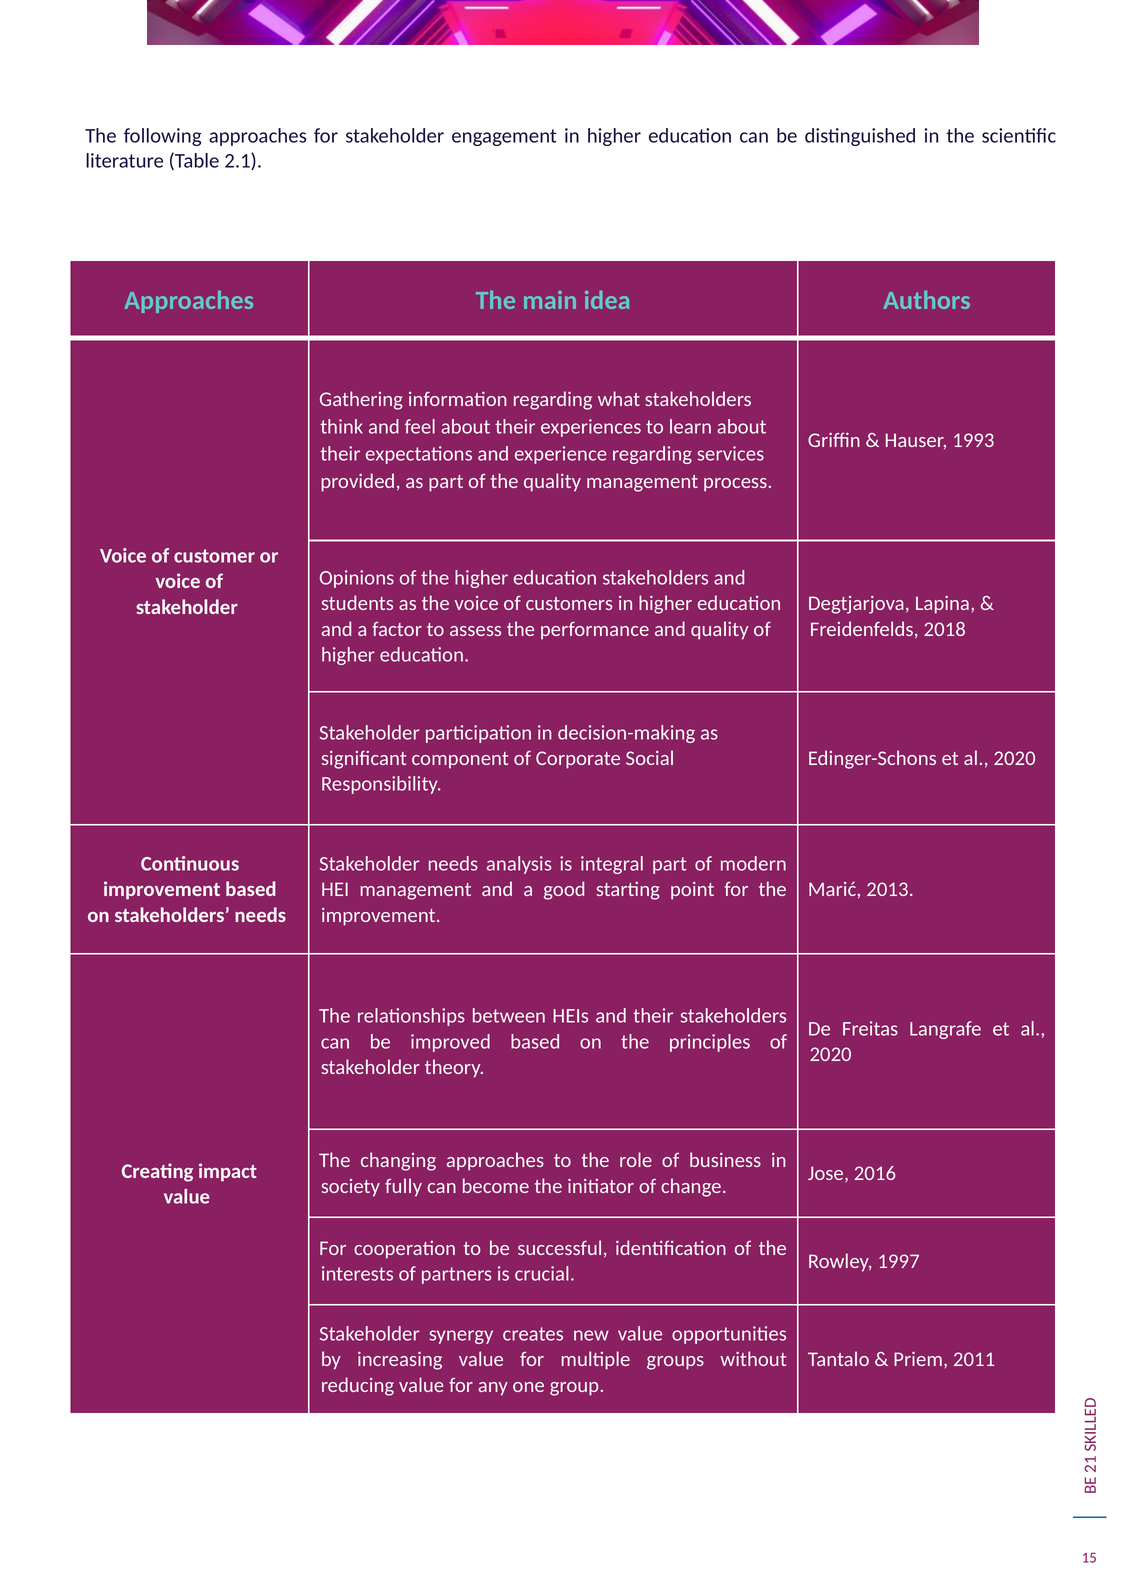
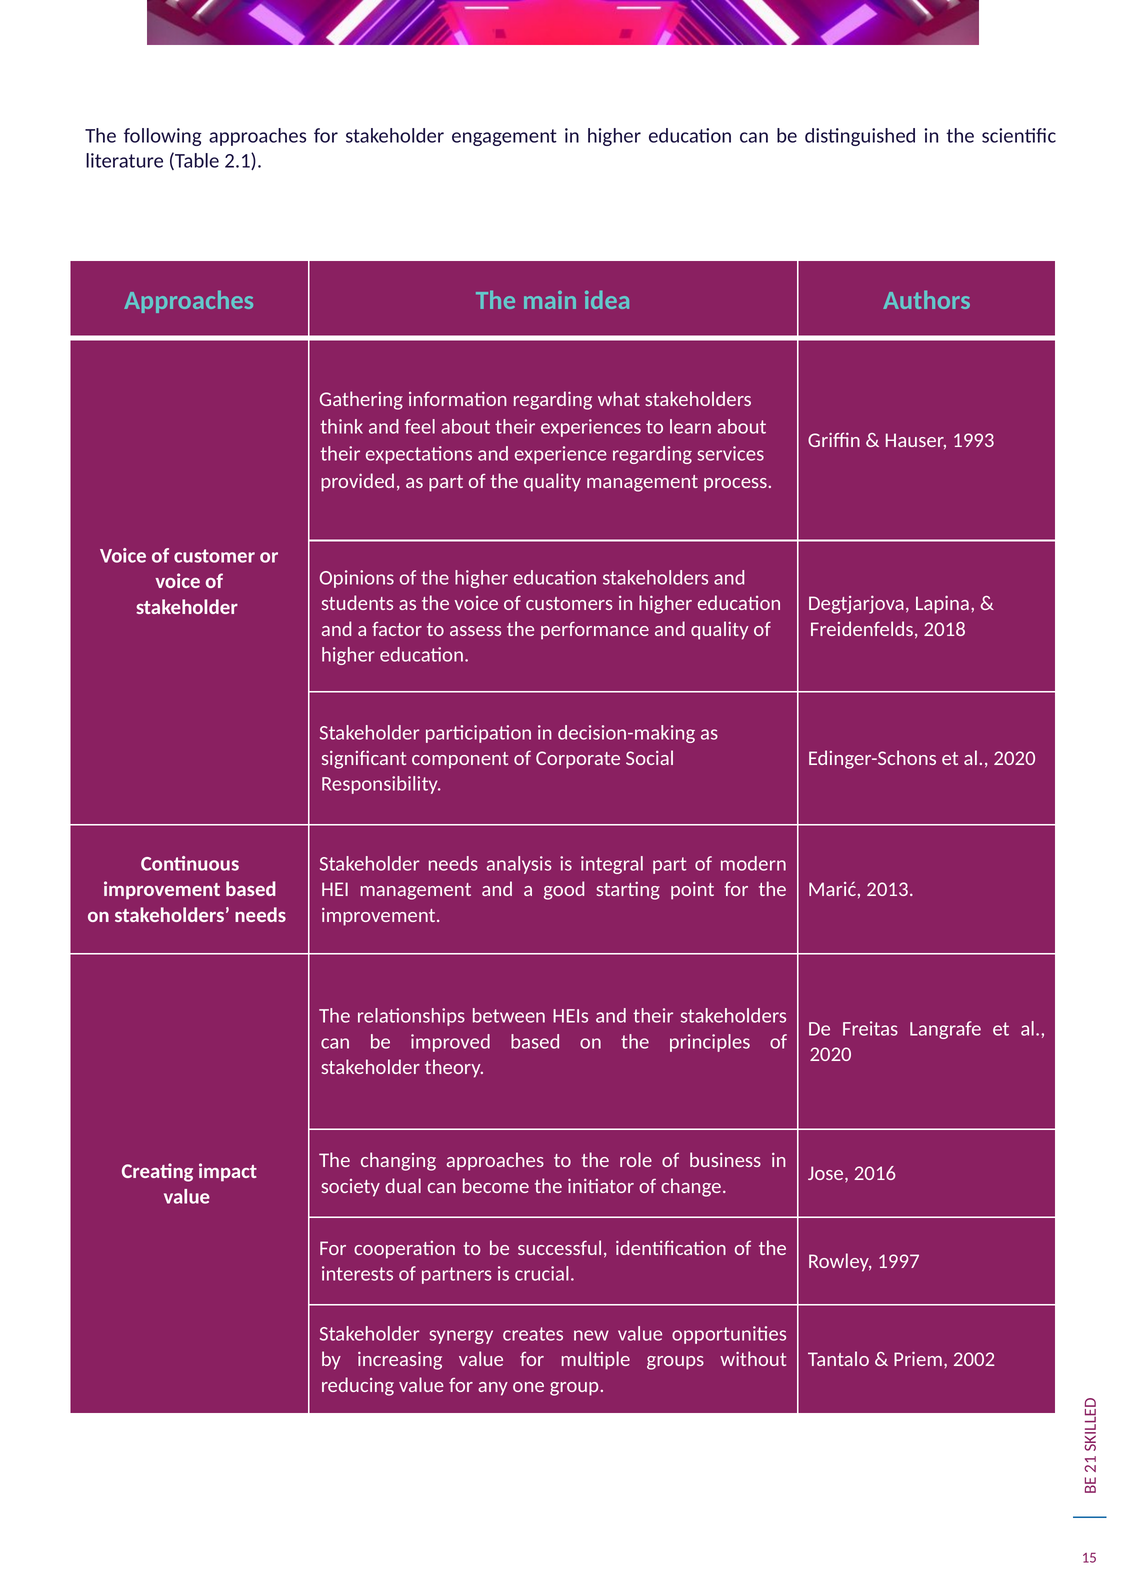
fully: fully -> dual (404, 1186)
2011: 2011 -> 2002 (974, 1359)
